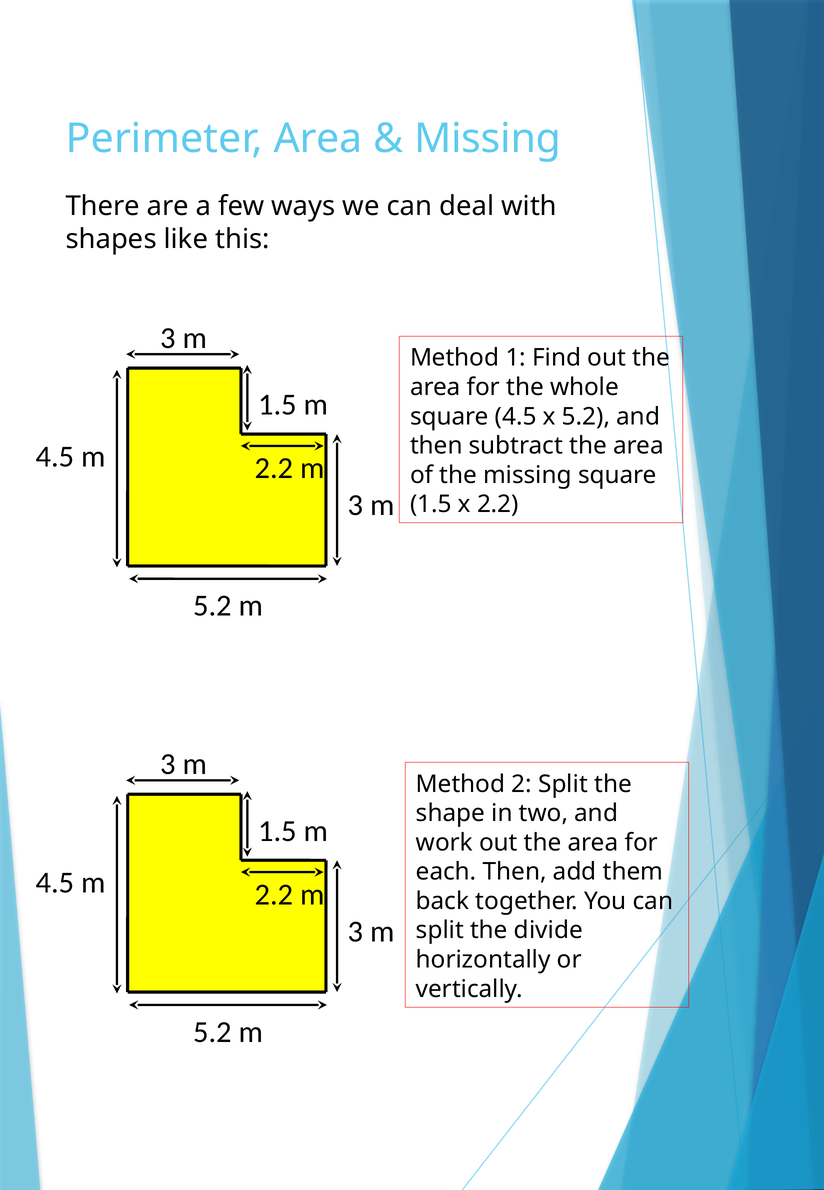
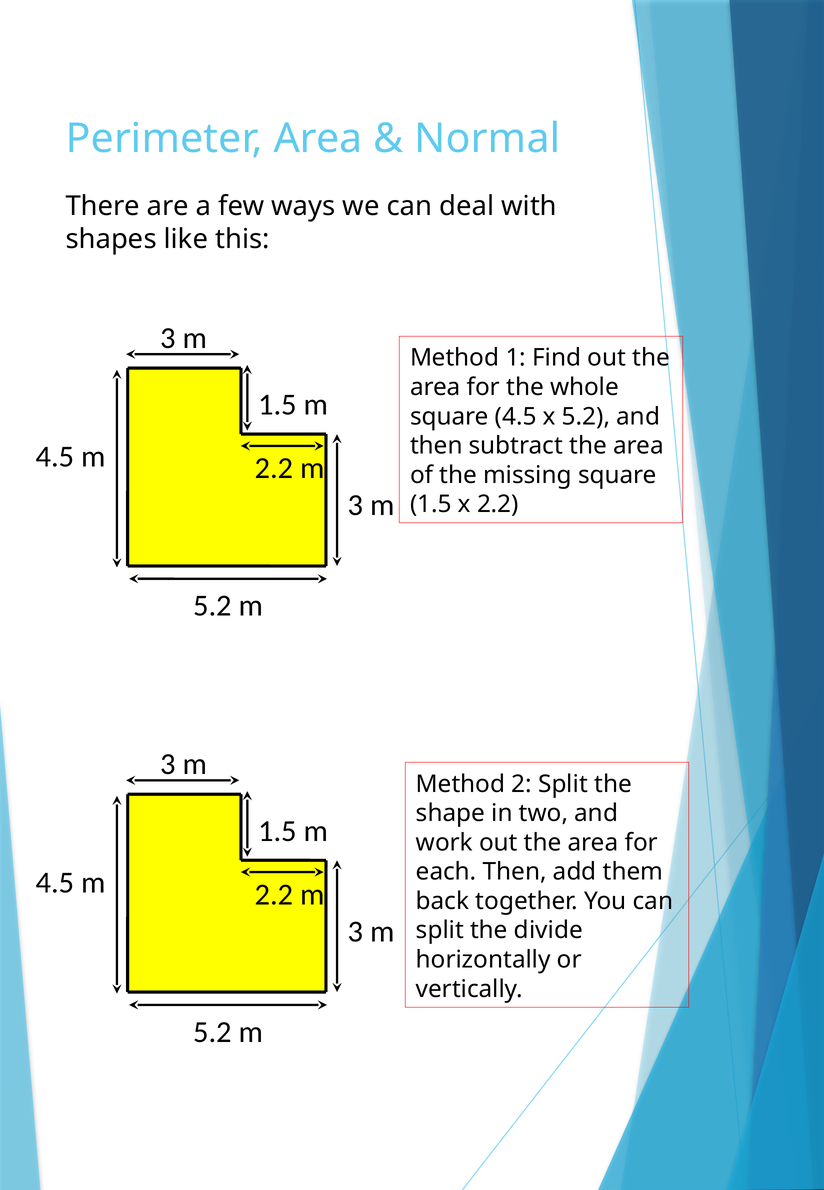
Missing: Missing -> Normal (487, 139)
